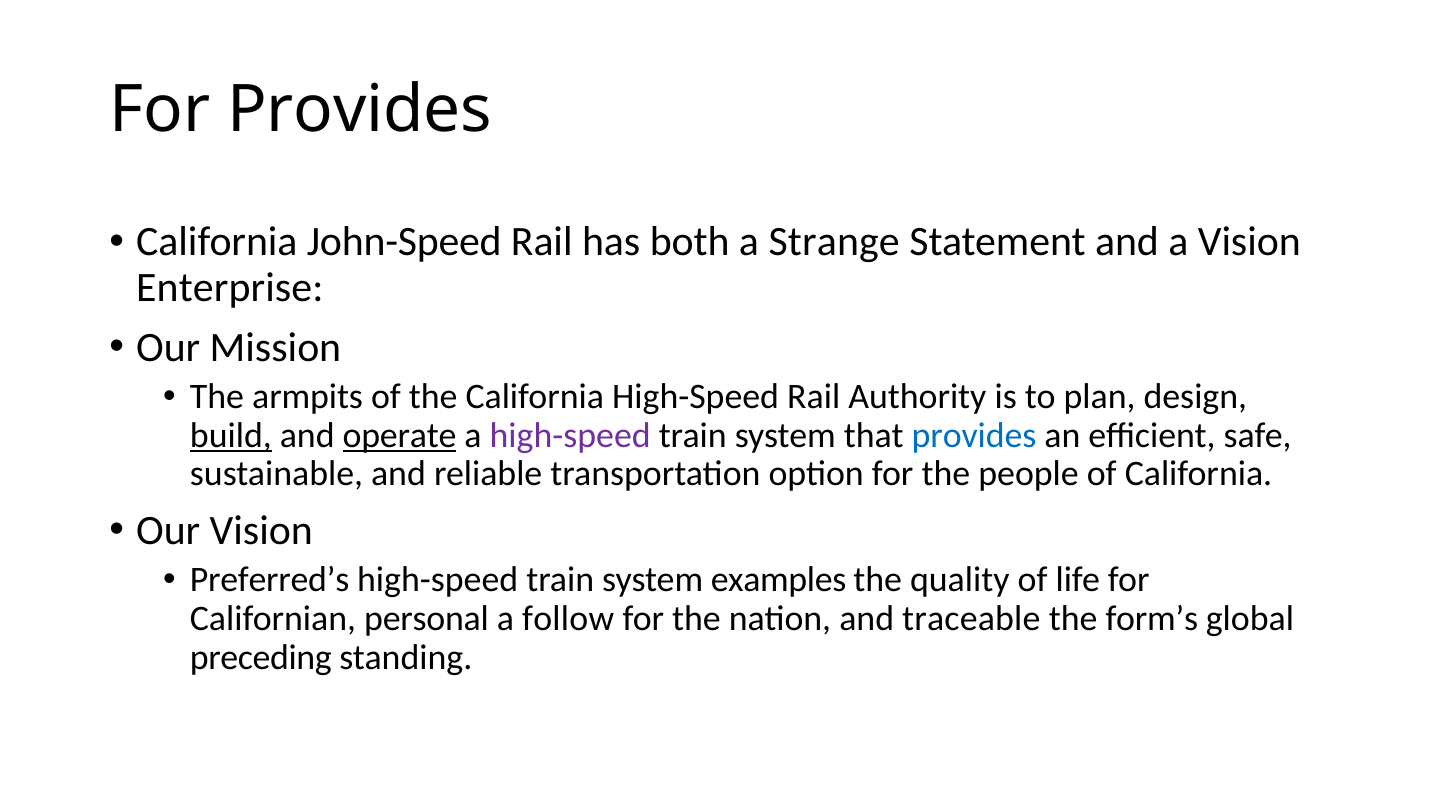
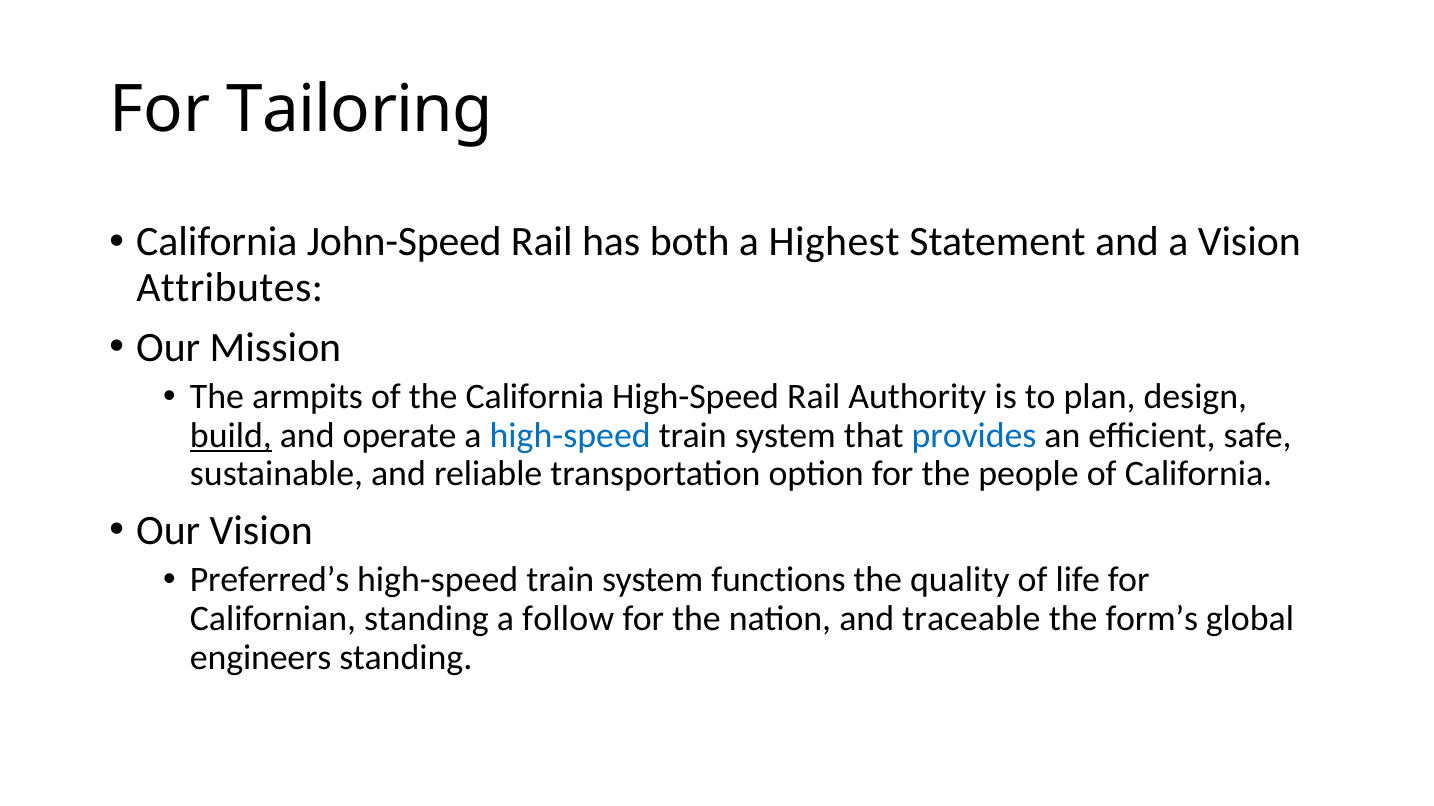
For Provides: Provides -> Tailoring (360, 110)
Strange: Strange -> Highest (834, 242)
Enterprise: Enterprise -> Attributes (230, 287)
operate underline: present -> none (400, 436)
high-speed colour: purple -> blue (570, 436)
examples: examples -> functions (778, 581)
Californian personal: personal -> standing (426, 619)
preceding: preceding -> engineers (261, 658)
